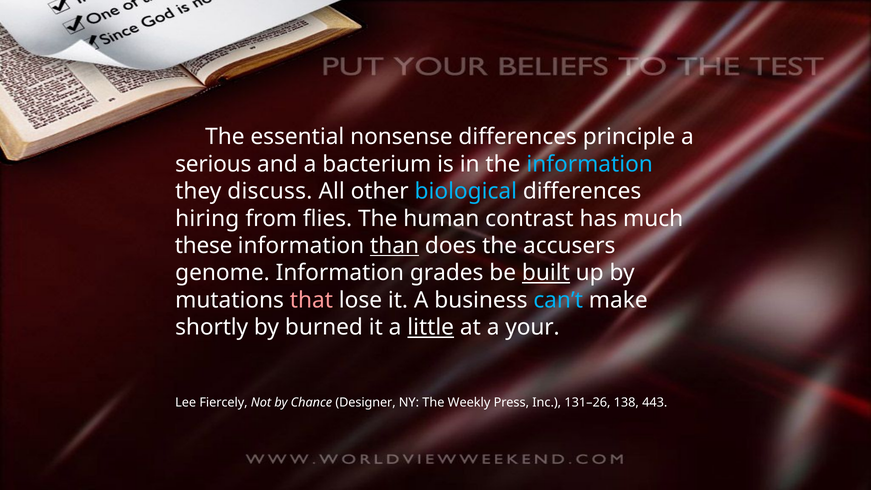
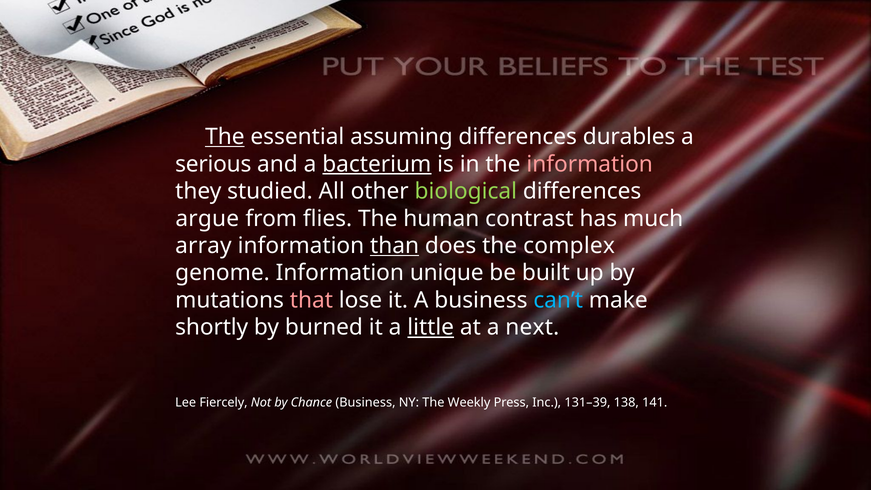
The underline: none -> present (225, 137)
nonsense: nonsense -> assuming (401, 137)
principle: principle -> durables (629, 137)
bacterium underline: none -> present (377, 164)
information colour: light blue -> pink (590, 164)
discuss: discuss -> studied (270, 191)
biological colour: light blue -> light green (466, 191)
hiring: hiring -> argue (207, 219)
these: these -> array (203, 246)
accusers: accusers -> complex (569, 246)
grades: grades -> unique (447, 273)
built underline: present -> none (546, 273)
your: your -> next (532, 327)
Chance Designer: Designer -> Business (365, 402)
131–26: 131–26 -> 131–39 (587, 402)
443: 443 -> 141 (655, 402)
